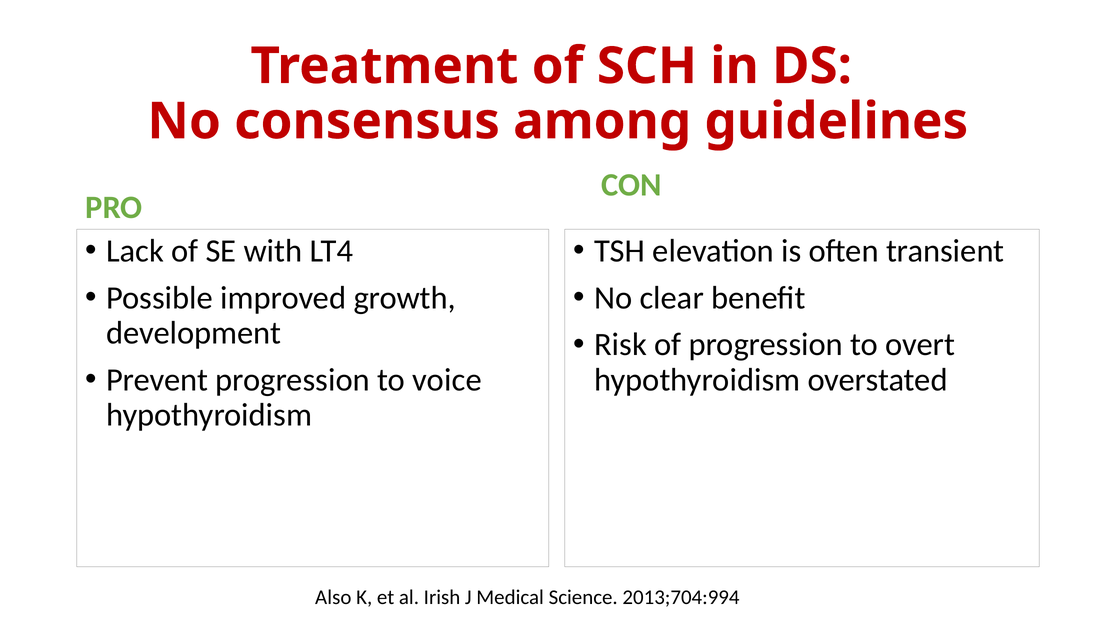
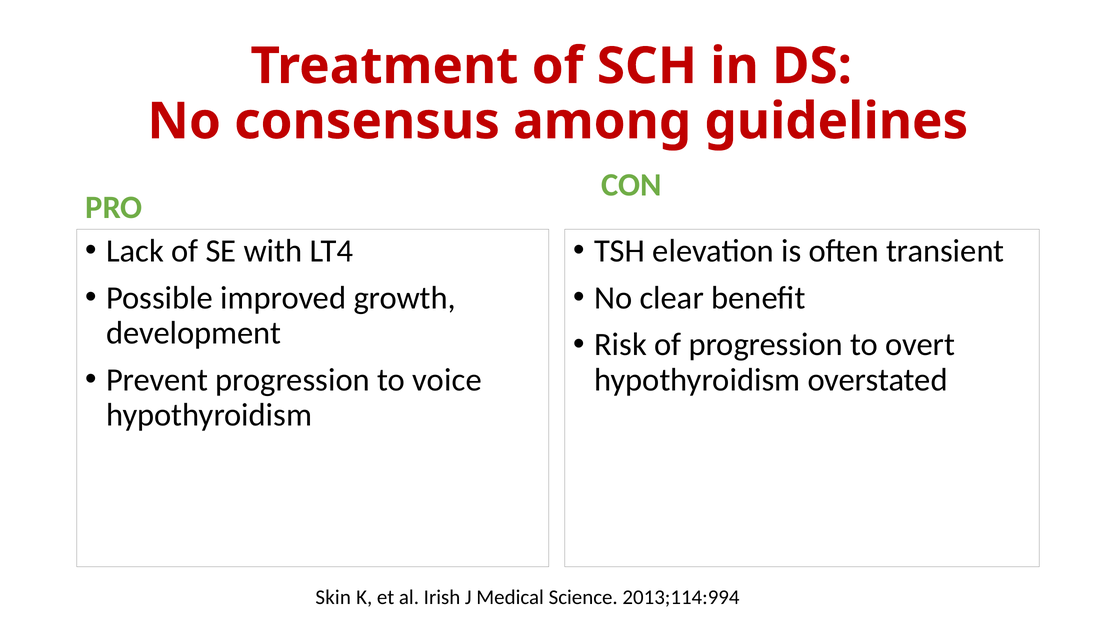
Also: Also -> Skin (333, 597)
2013;704:994: 2013;704:994 -> 2013;114:994 (681, 597)
